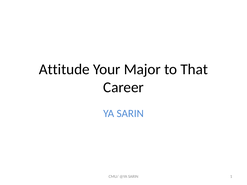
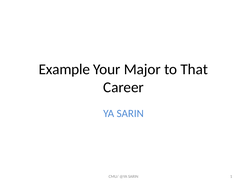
Attitude: Attitude -> Example (64, 69)
